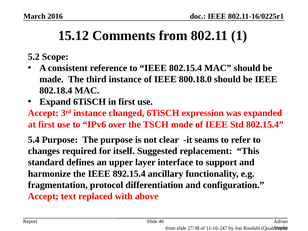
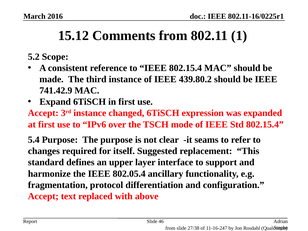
800.18.0: 800.18.0 -> 439.80.2 (195, 79)
802.18.4: 802.18.4 -> 741.42.9 (56, 91)
892.15.4: 892.15.4 -> 802.05.4 (129, 174)
